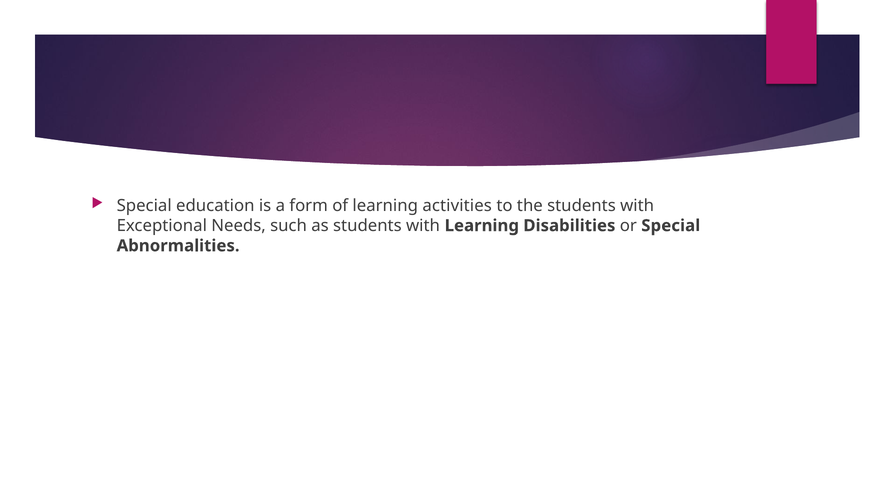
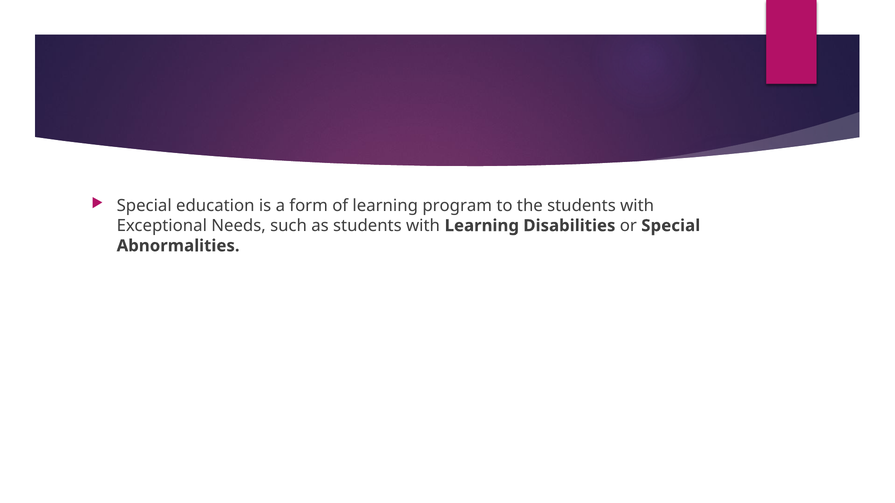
activities: activities -> program (457, 206)
